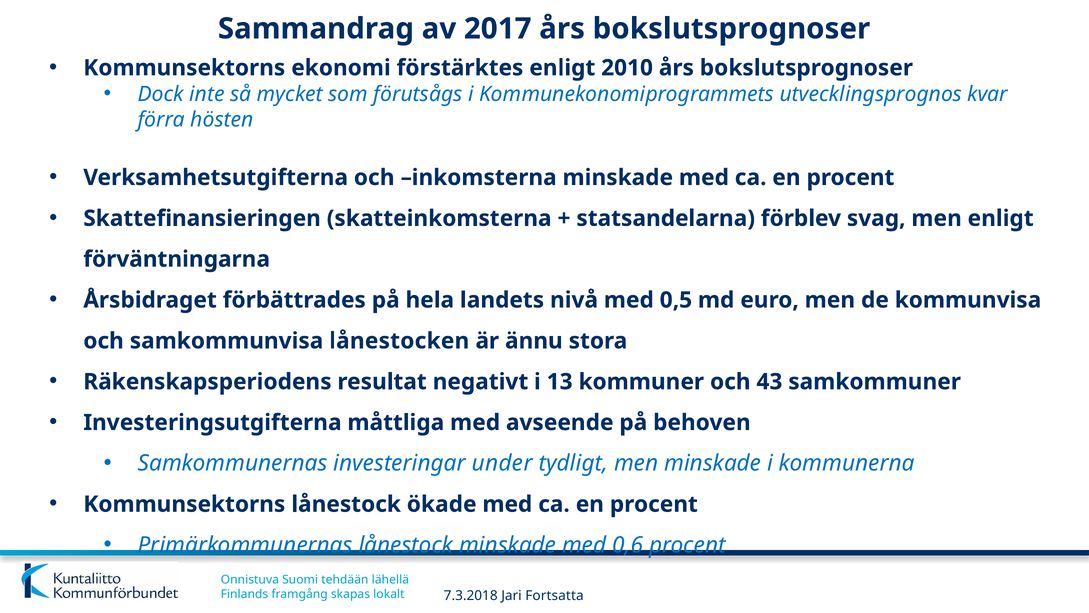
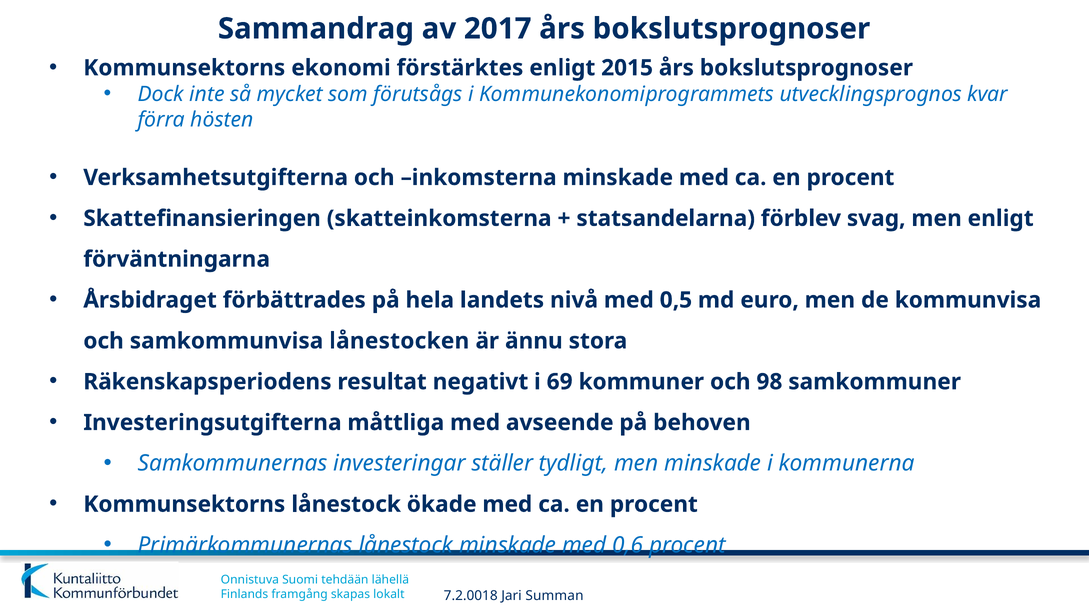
2010: 2010 -> 2015 (627, 68)
13: 13 -> 69 (560, 382)
43: 43 -> 98 (769, 382)
under: under -> ställer (502, 463)
7.3.2018: 7.3.2018 -> 7.2.0018 (471, 595)
Fortsatta: Fortsatta -> Summan (554, 595)
